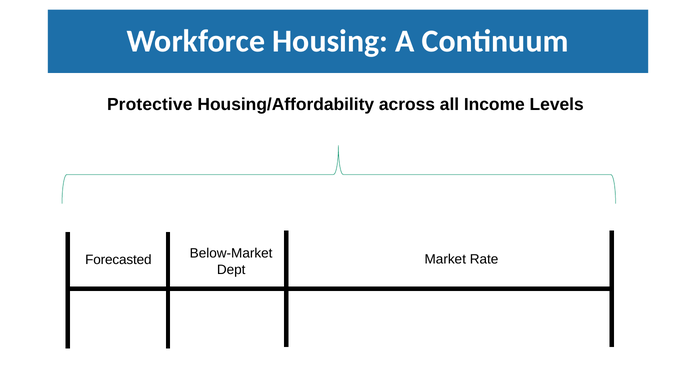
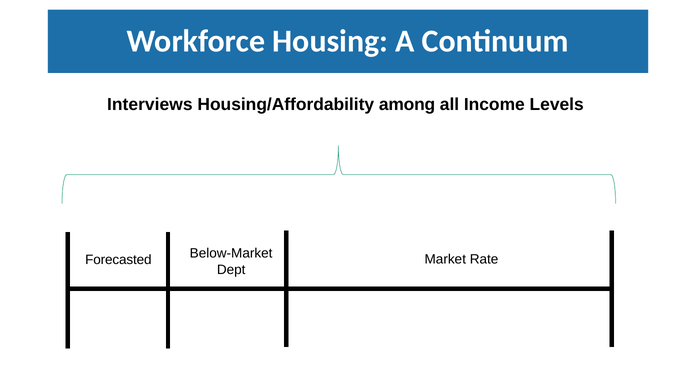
Protective: Protective -> Interviews (150, 105)
across: across -> among (407, 105)
